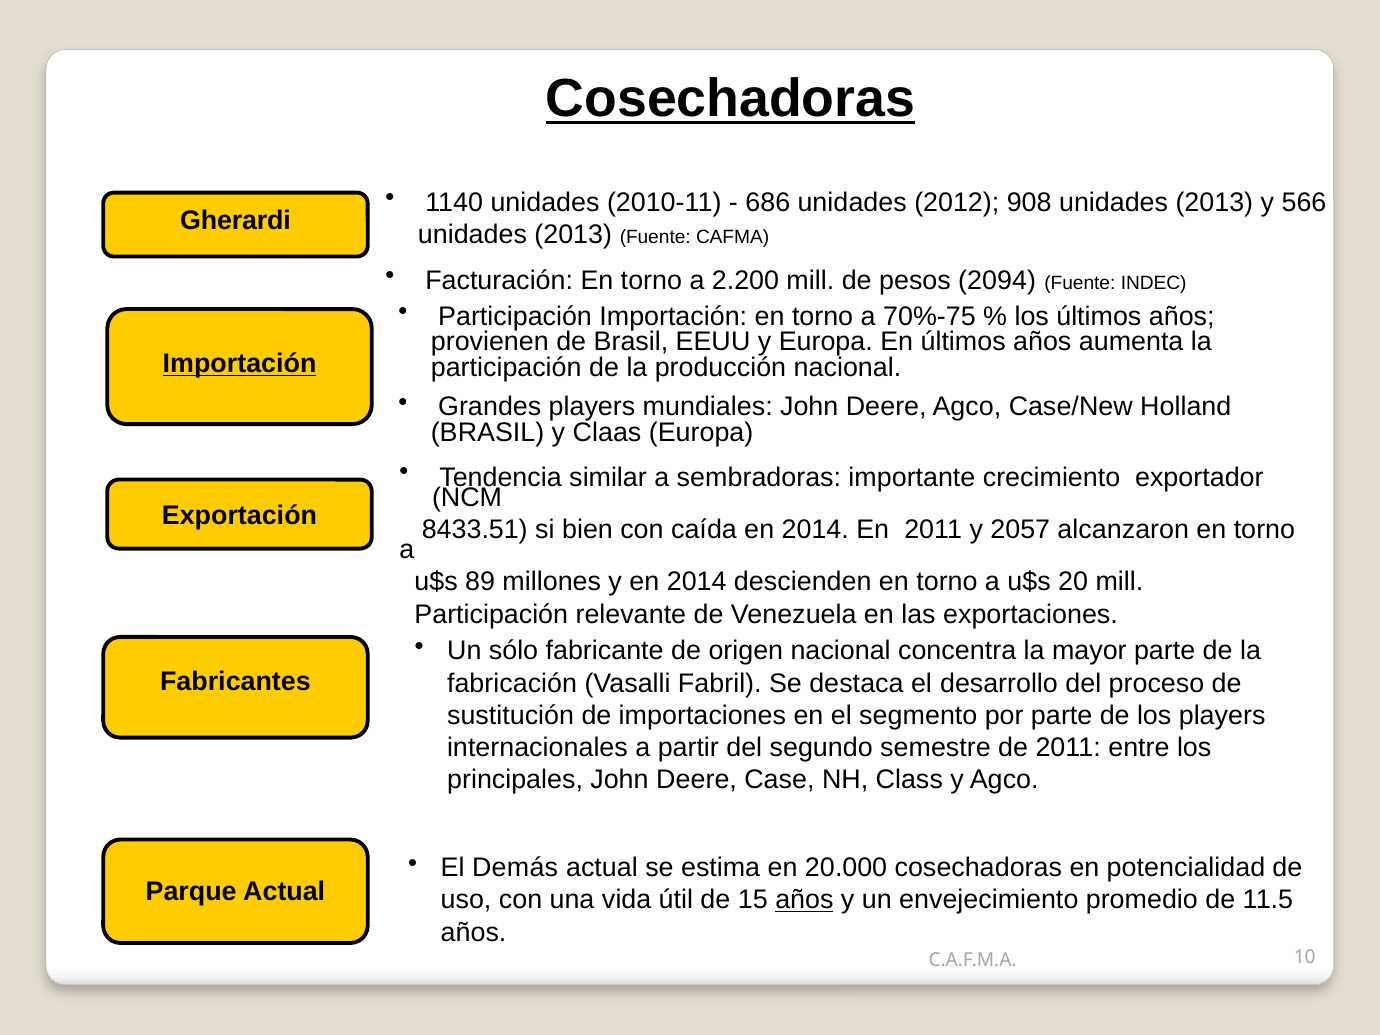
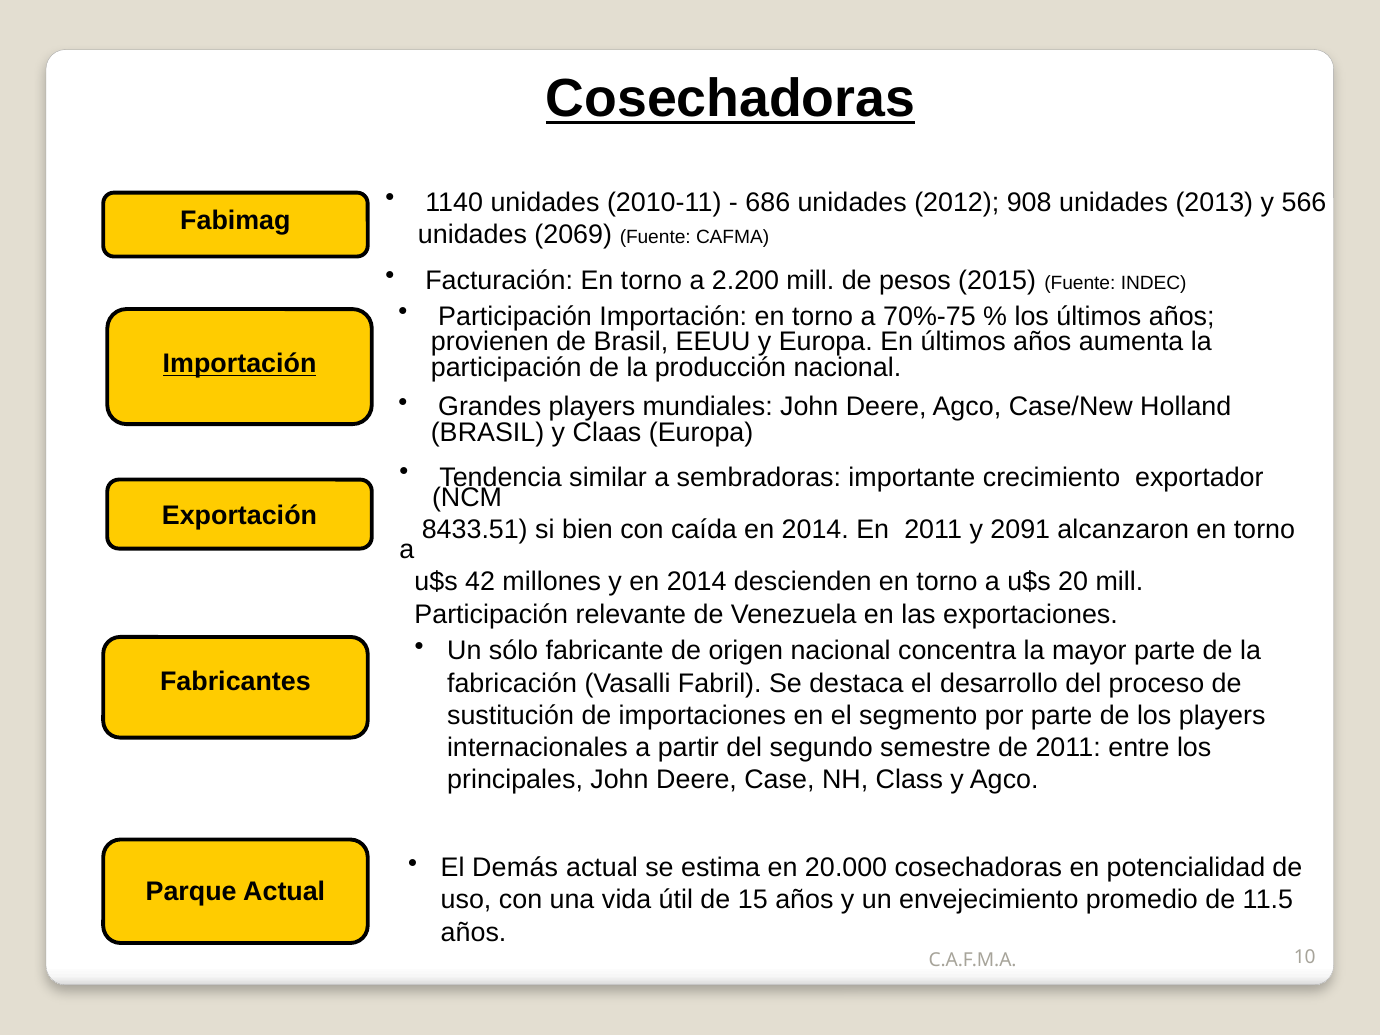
Gherardi: Gherardi -> Fabimag (235, 221)
2013: 2013 -> 2069 (573, 235)
2094: 2094 -> 2015 (997, 280)
2057: 2057 -> 2091 (1020, 530)
89: 89 -> 42 (480, 582)
años underline: present -> none (804, 900)
